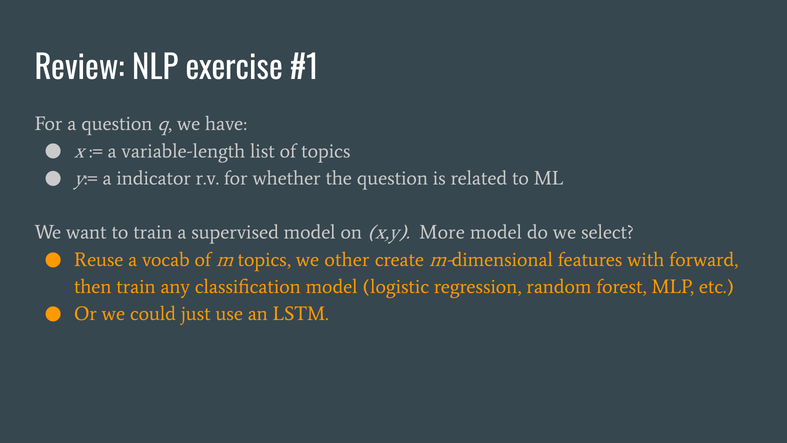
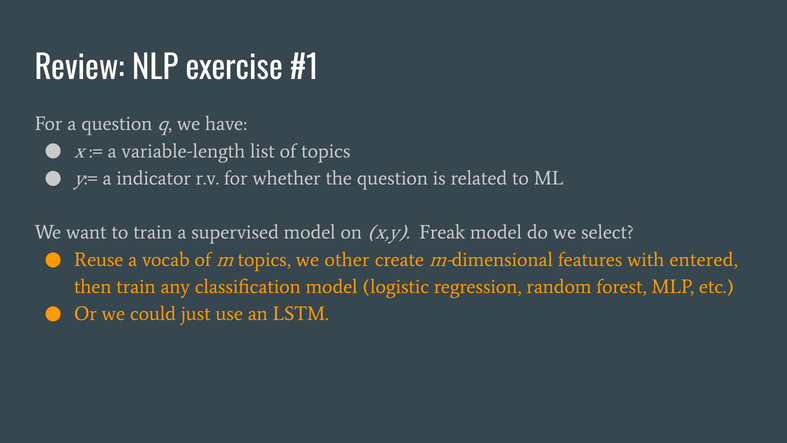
More: More -> Freak (442, 232)
forward: forward -> entered (704, 259)
